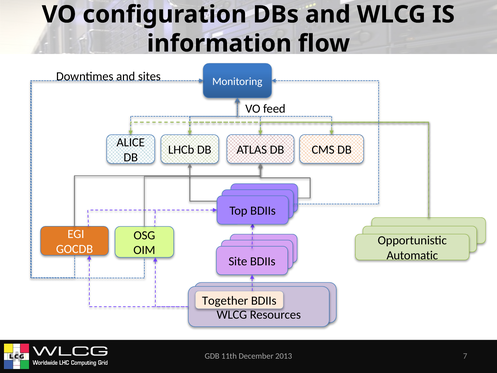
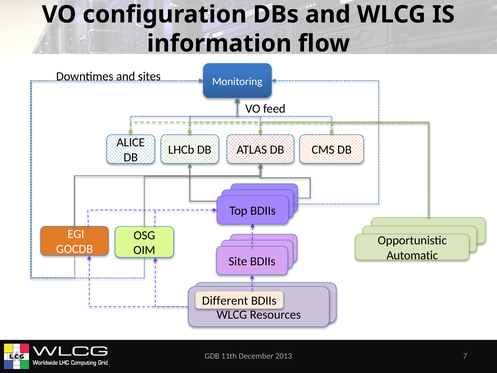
Together: Together -> Different (225, 301)
